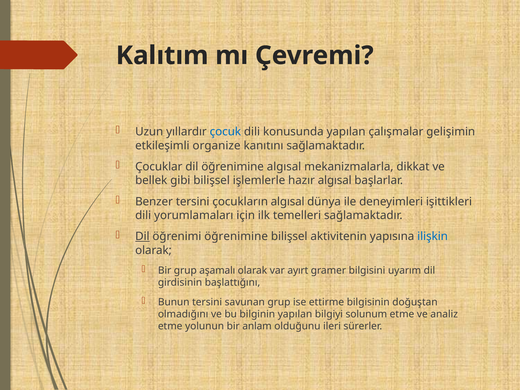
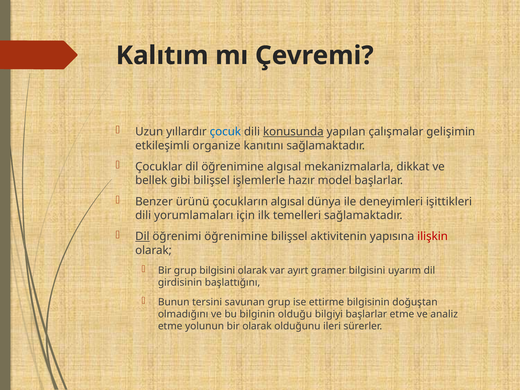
konusunda underline: none -> present (293, 132)
hazır algısal: algısal -> model (335, 180)
Benzer tersini: tersini -> ürünü (193, 202)
ilişkin colour: blue -> red (433, 237)
grup aşamalı: aşamalı -> bilgisini (217, 271)
bilginin yapılan: yapılan -> olduğu (295, 314)
bilgiyi solunum: solunum -> başlarlar (366, 314)
bir anlam: anlam -> olarak (257, 326)
